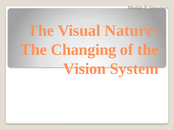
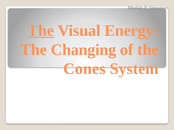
The underline: none -> present (41, 31)
Nature: Nature -> Energy (132, 31)
Vision: Vision -> Cones (84, 69)
